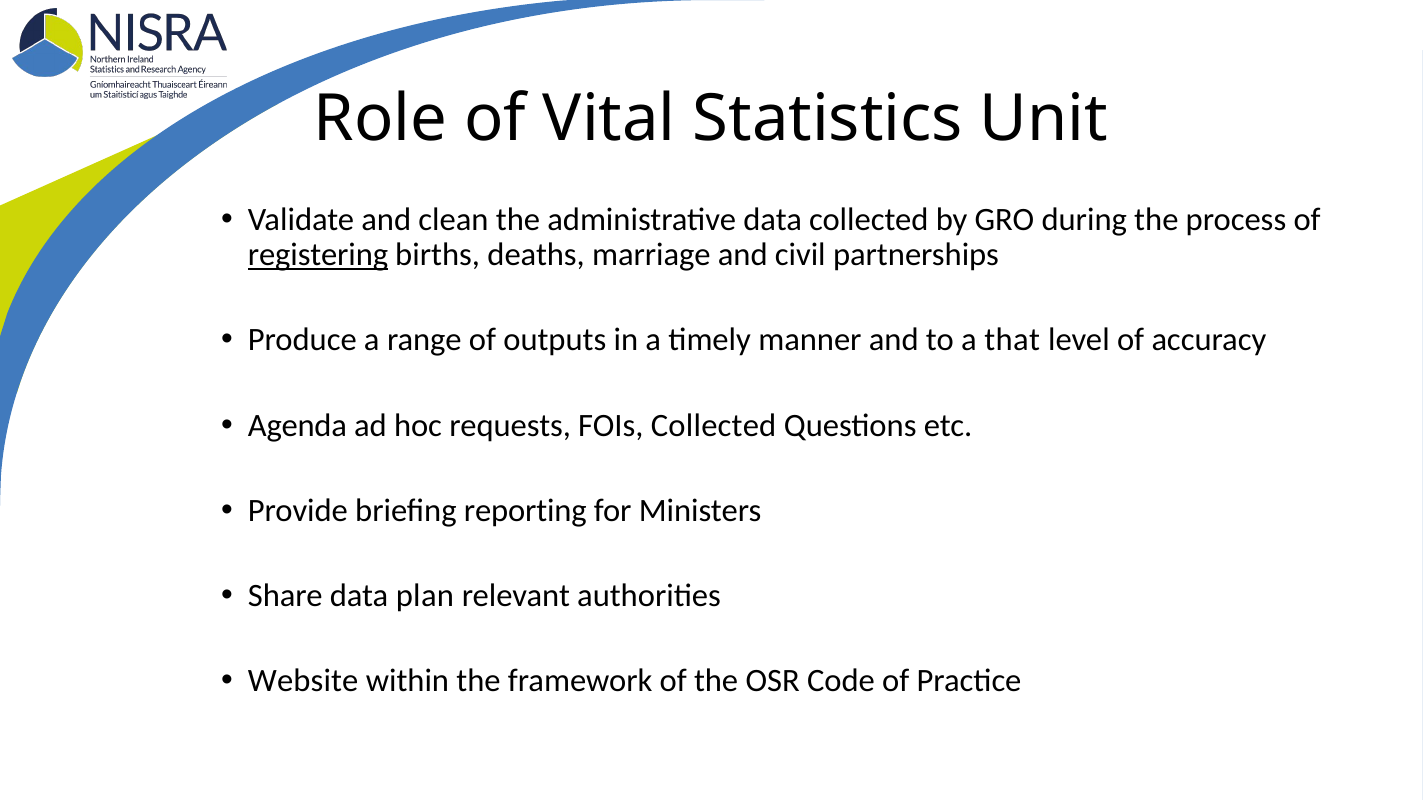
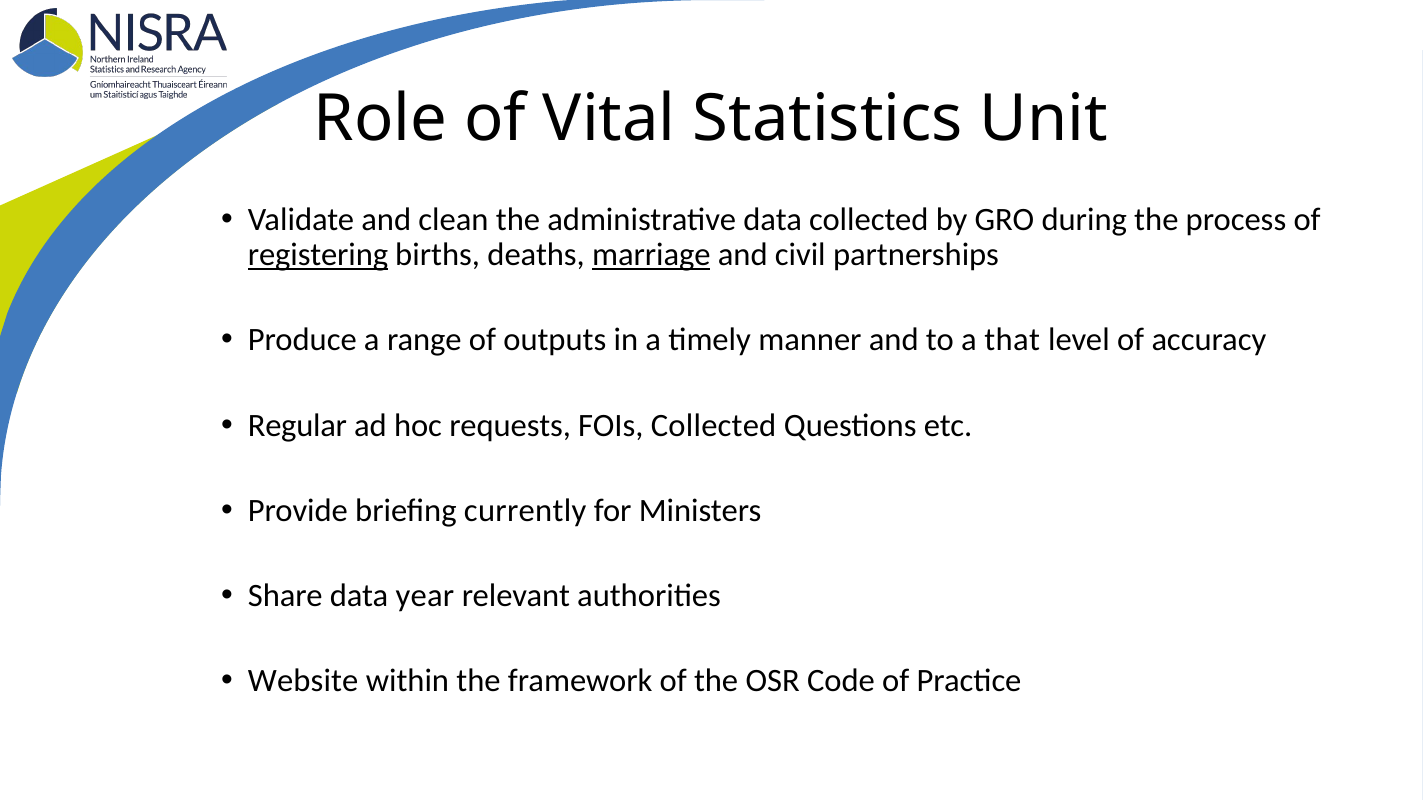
marriage underline: none -> present (651, 255)
Agenda: Agenda -> Regular (297, 426)
reporting: reporting -> currently (525, 511)
plan: plan -> year (425, 596)
